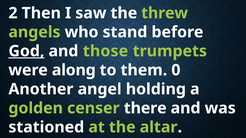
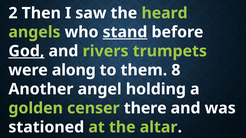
threw: threw -> heard (165, 13)
stand underline: none -> present (125, 32)
those: those -> rivers (106, 51)
0: 0 -> 8 (176, 70)
